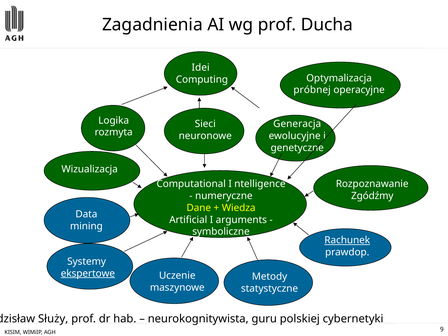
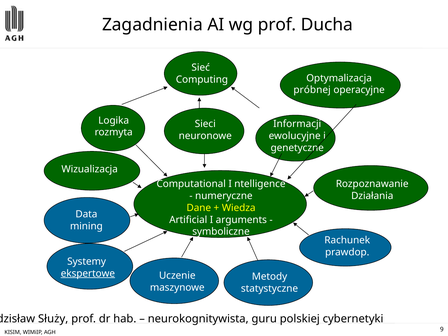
Idei: Idei -> Sieć (201, 67)
Generacja: Generacja -> Informacji (297, 124)
Zgódźmy: Zgódźmy -> Działania (372, 196)
Rachunek underline: present -> none (347, 240)
